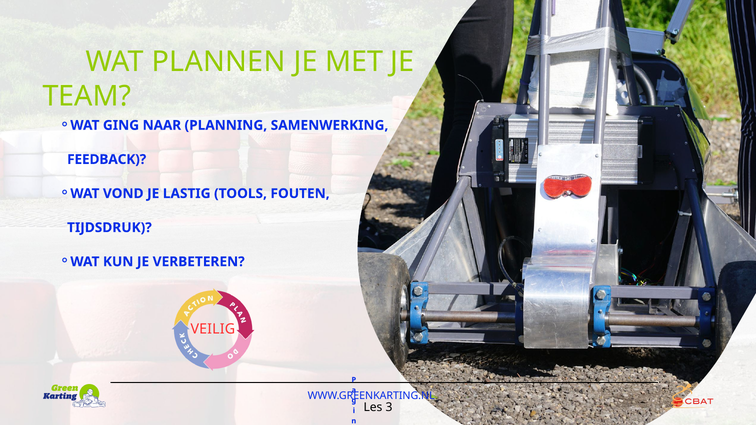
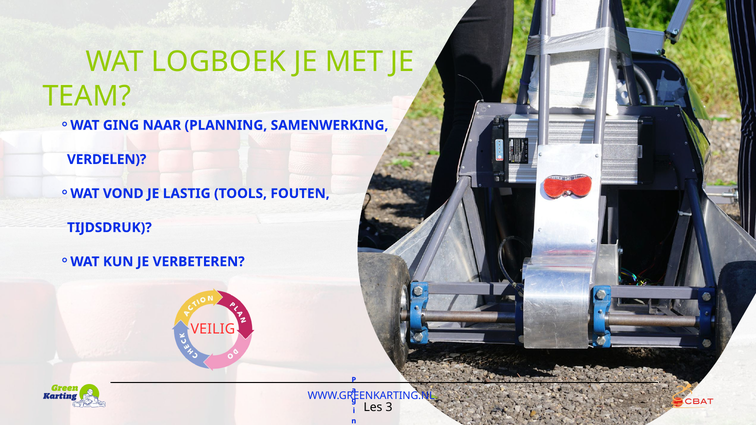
PLANNEN: PLANNEN -> LOGBOEK (219, 62)
FEEDBACK: FEEDBACK -> VERDELEN (107, 160)
